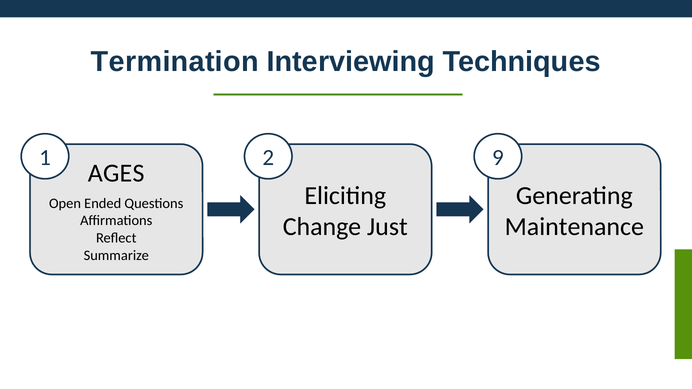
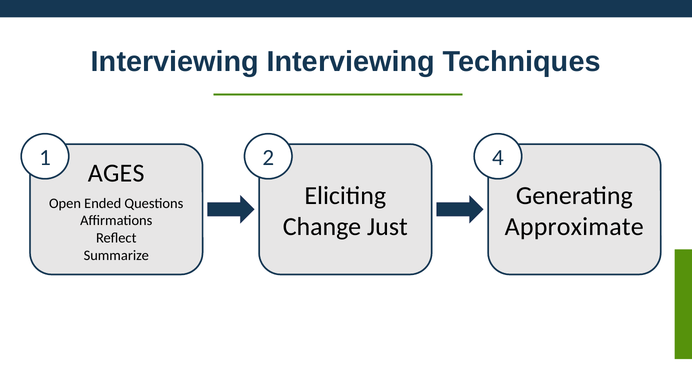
Termination: Termination -> Interviewing (175, 62)
9: 9 -> 4 (498, 158)
Maintenance: Maintenance -> Approximate (574, 227)
